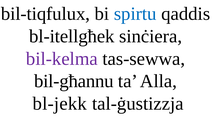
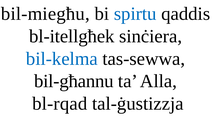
bil-tiqfulux: bil-tiqfulux -> bil-miegħu (45, 14)
bil-kelma colour: purple -> blue (62, 59)
bl-jekk: bl-jekk -> bl-rqad (60, 104)
